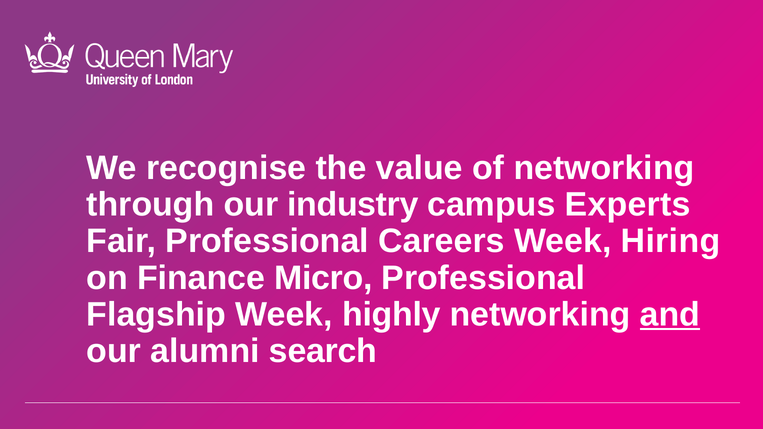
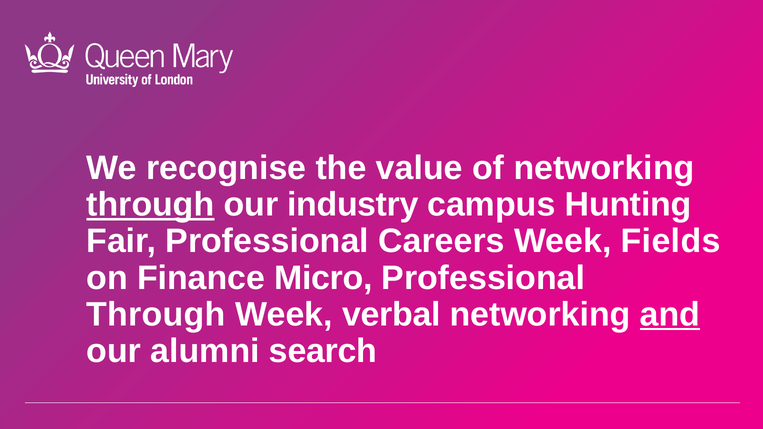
through underline: none -> present (150, 205)
Experts: Experts -> Hunting (628, 205)
Hiring: Hiring -> Fields (671, 241)
Flagship: Flagship -> Through (156, 315)
highly: highly -> verbal (391, 315)
